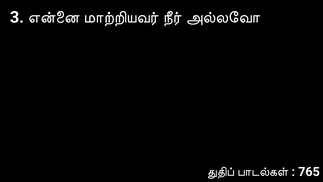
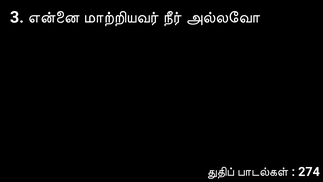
765: 765 -> 274 (309, 172)
